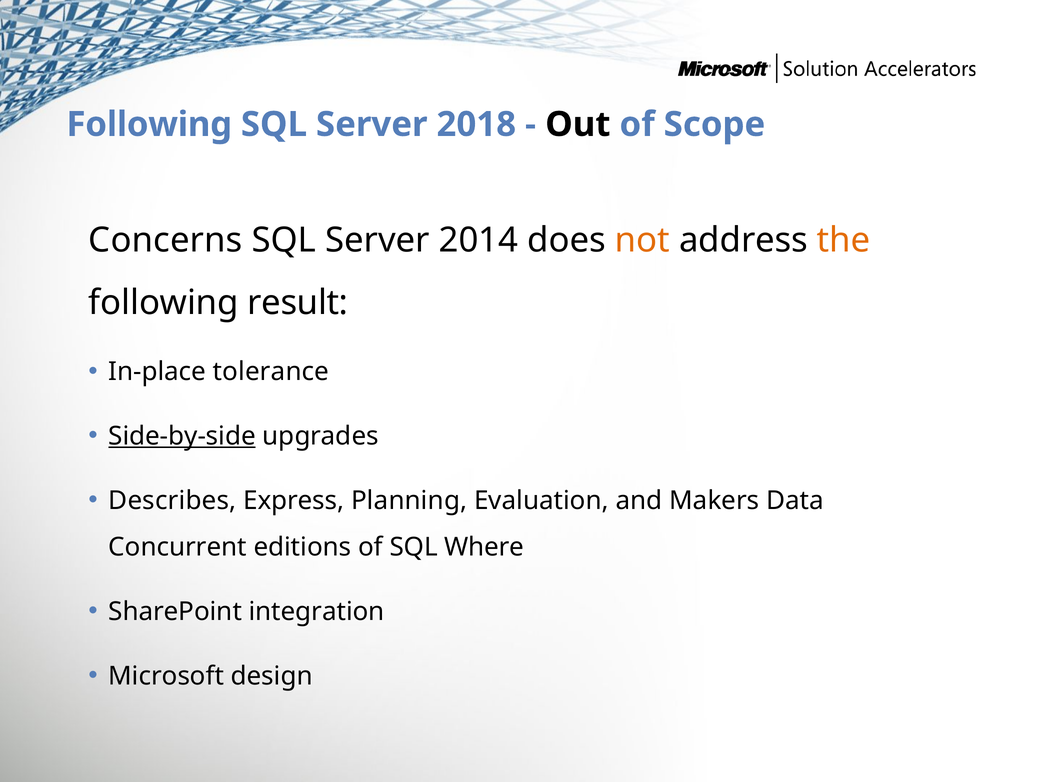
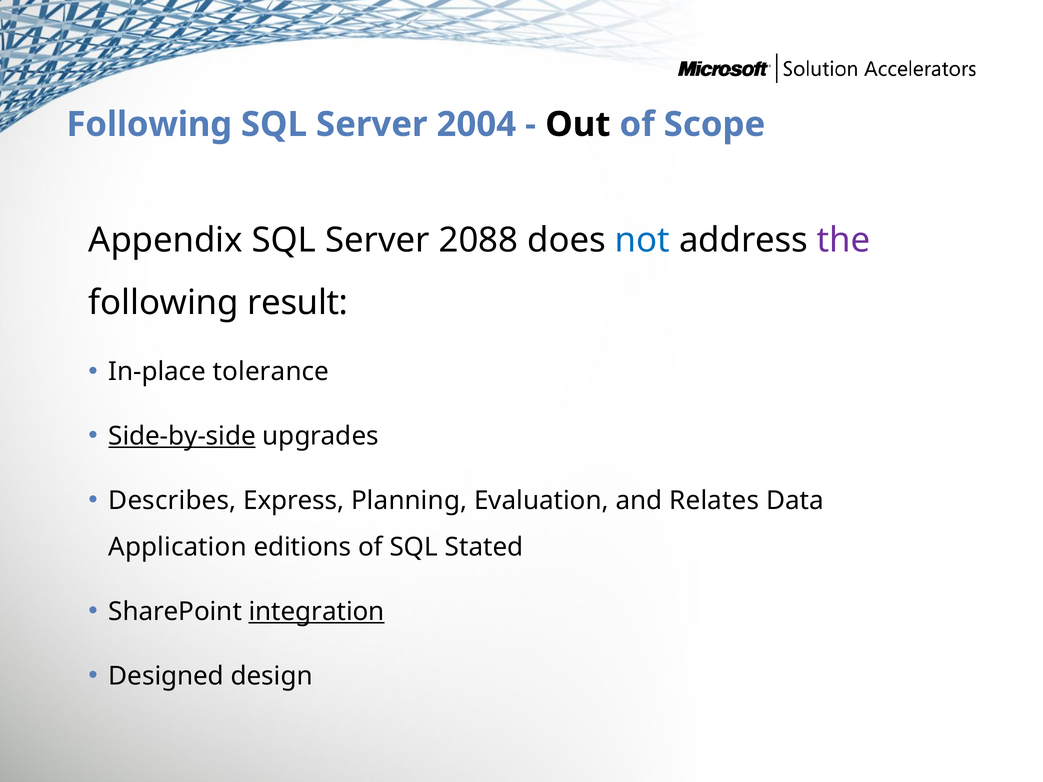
2018: 2018 -> 2004 (476, 124)
Concerns: Concerns -> Appendix (166, 241)
2014: 2014 -> 2088 (478, 241)
not colour: orange -> blue (642, 241)
the colour: orange -> purple (844, 241)
Makers: Makers -> Relates (714, 501)
Concurrent: Concurrent -> Application (178, 548)
Where: Where -> Stated (484, 548)
integration underline: none -> present (317, 612)
Microsoft: Microsoft -> Designed (166, 676)
